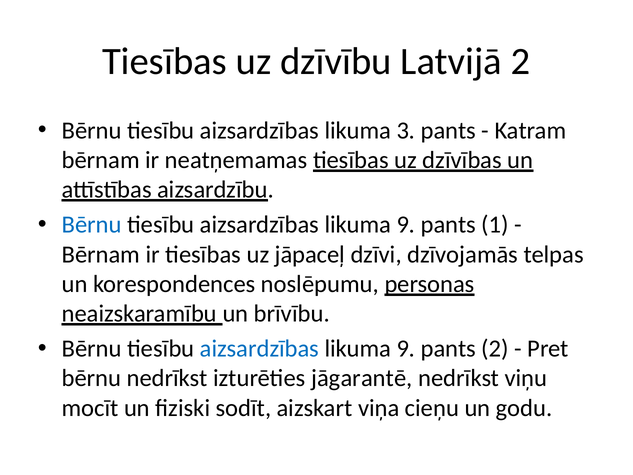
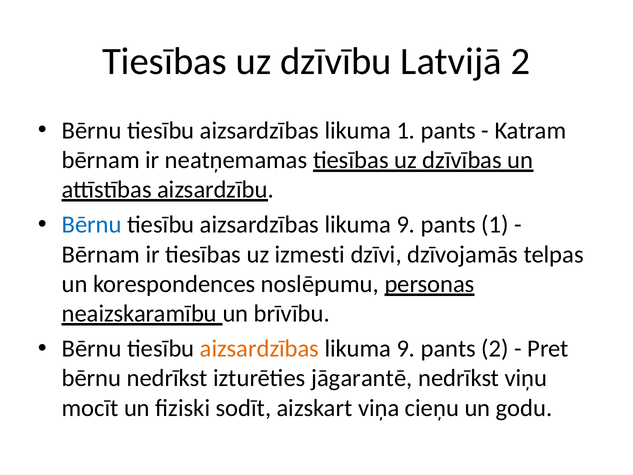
likuma 3: 3 -> 1 (406, 130)
jāpaceļ: jāpaceļ -> izmesti (310, 254)
aizsardzības colour: blue -> orange (259, 349)
